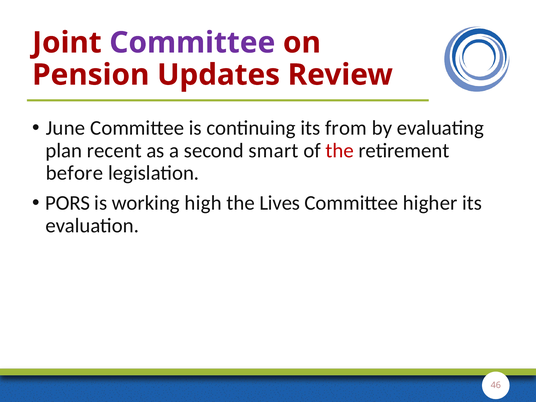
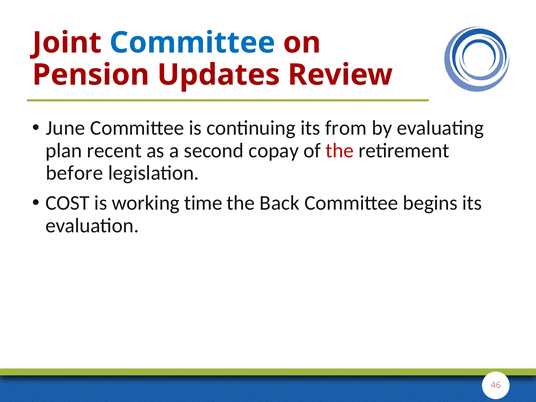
Committee colour: purple -> blue (192, 43)
smart: smart -> copay (274, 151)
PORS: PORS -> COST (68, 203)
high: high -> time (203, 203)
Lives: Lives -> Back (280, 203)
higher: higher -> begins (430, 203)
